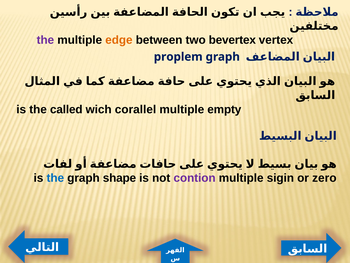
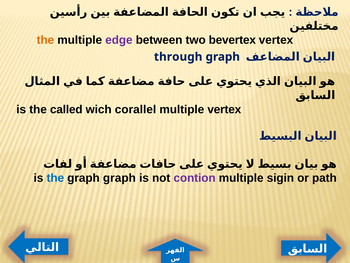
the colour: purple -> orange (45, 40)
edge colour: orange -> purple (119, 40)
proplem: proplem -> through (178, 57)
multiple empty: empty -> vertex (224, 109)
graph shape: shape -> graph (119, 178)
zero: zero -> path (324, 178)
